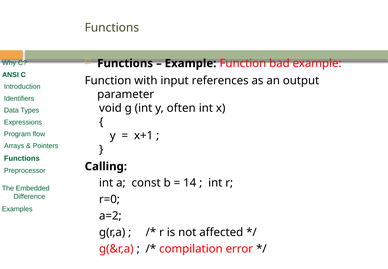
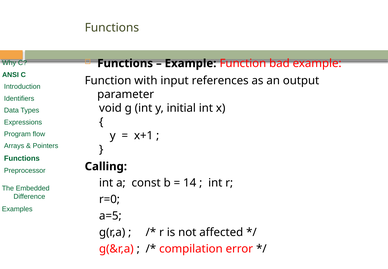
often: often -> initial (181, 108)
a=2: a=2 -> a=5 (110, 216)
